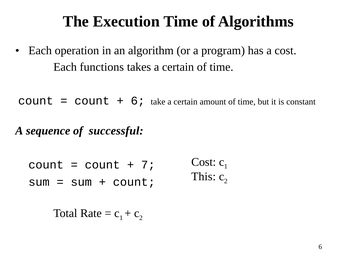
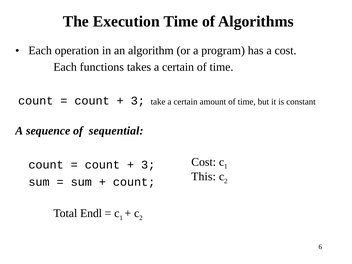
6: 6 -> 3 (138, 101)
successful: successful -> sequential (116, 131)
7: 7 -> 3 (148, 165)
Rate: Rate -> Endl (91, 213)
